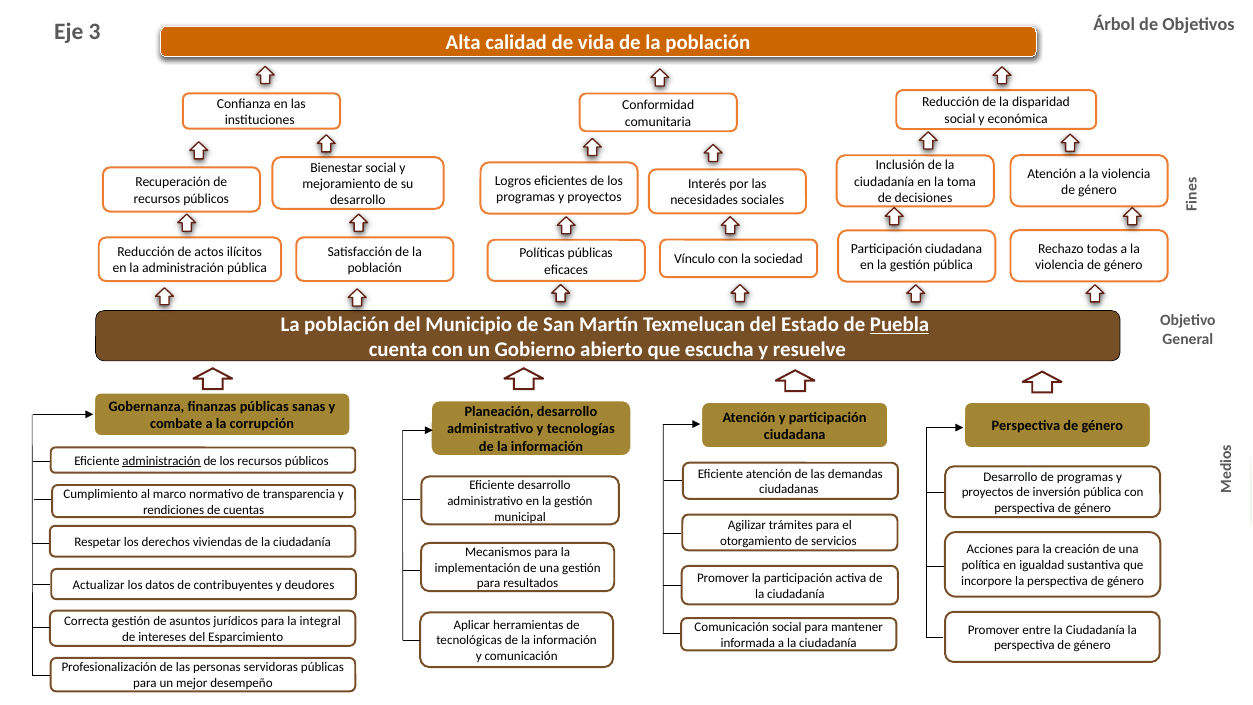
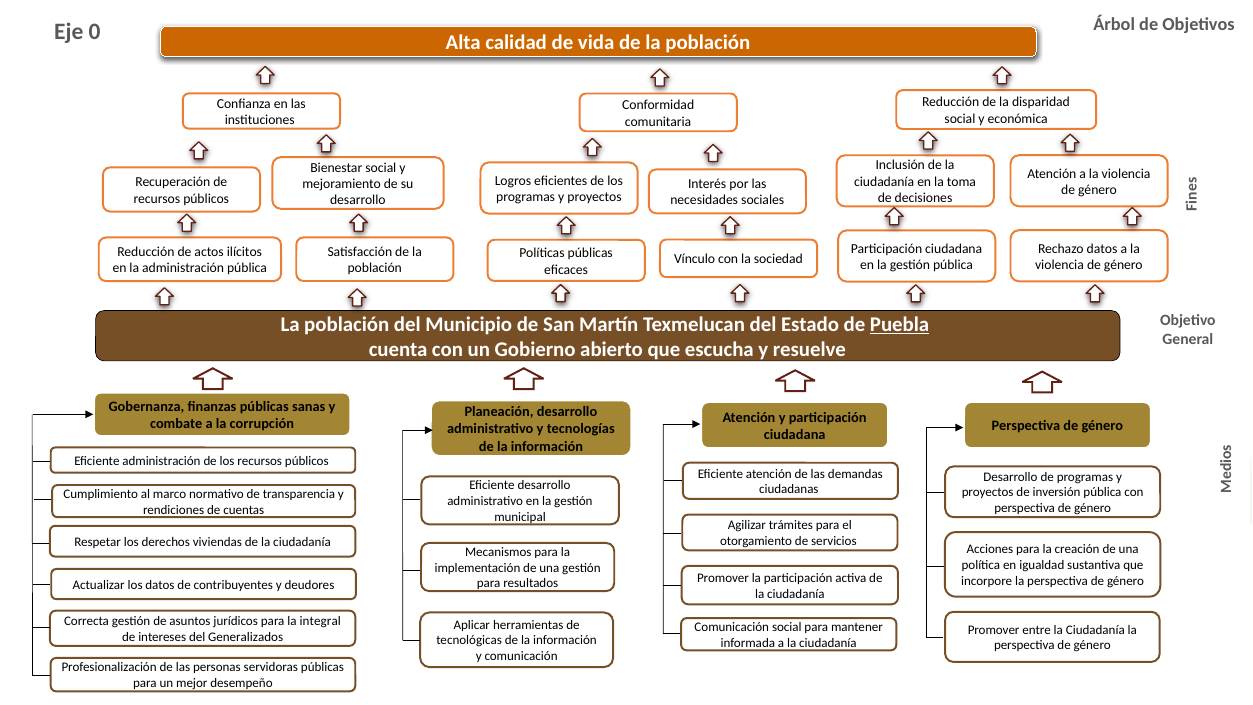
3: 3 -> 0 (95, 32)
Rechazo todas: todas -> datos (1102, 248)
administración underline: present -> none (161, 461)
Esparcimiento: Esparcimiento -> Generalizados (246, 637)
